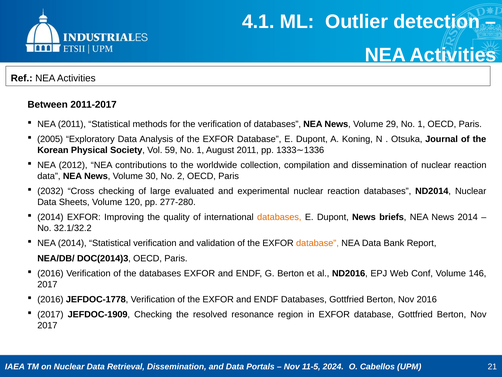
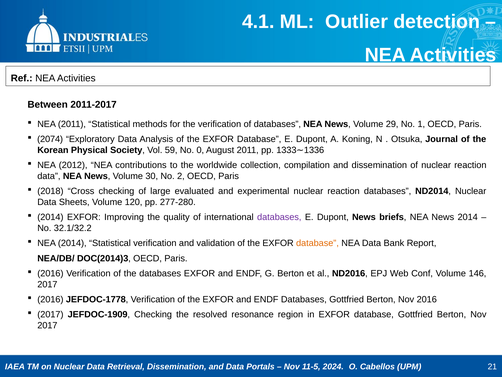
2005: 2005 -> 2074 (50, 139)
59 No 1: 1 -> 0 (200, 150)
2032: 2032 -> 2018 (50, 191)
databases colour: orange -> purple (279, 217)
